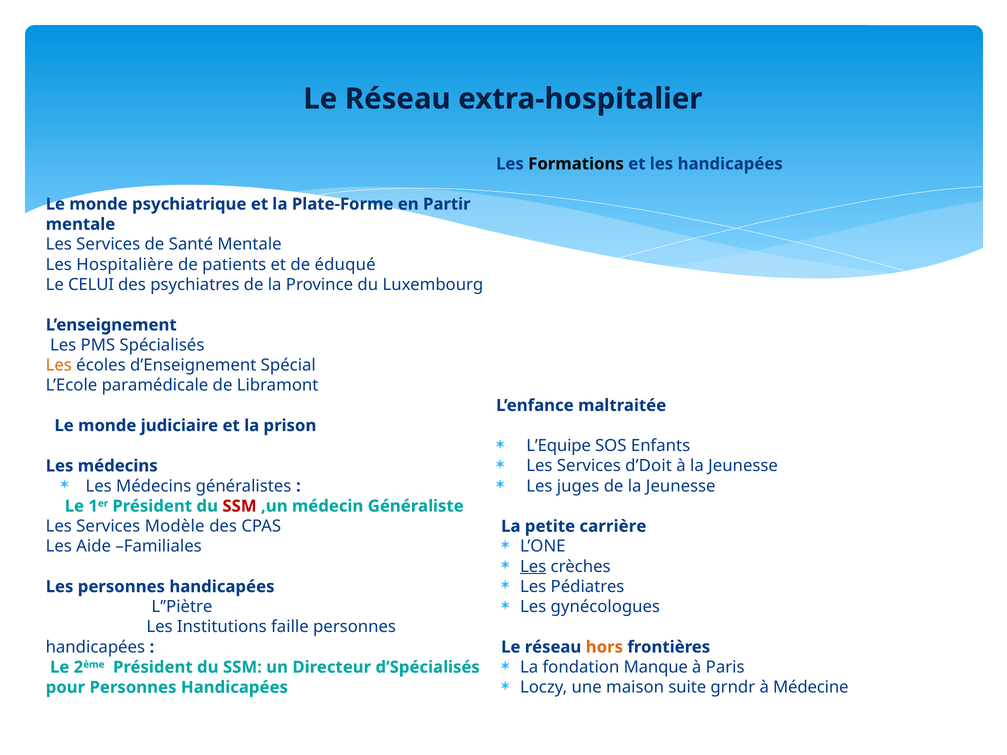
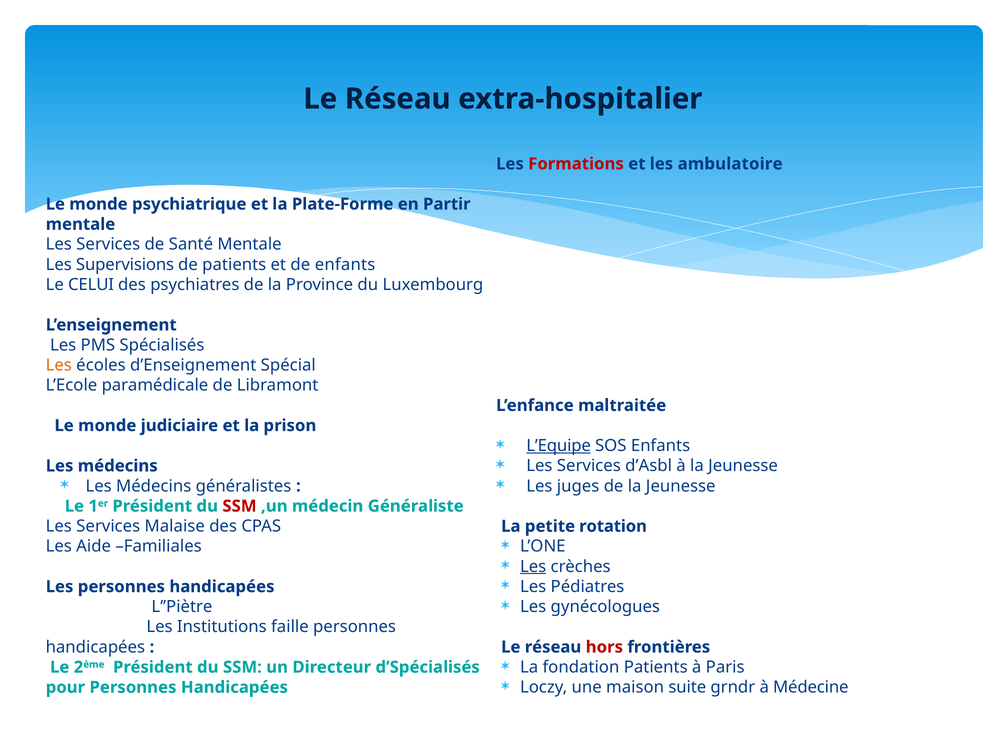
Formations colour: black -> red (576, 164)
les handicapées: handicapées -> ambulatoire (730, 164)
Hospitalière: Hospitalière -> Supervisions (125, 265)
de éduqué: éduqué -> enfants (345, 265)
L’Equipe underline: none -> present (559, 446)
d’Doit: d’Doit -> d’Asbl (649, 466)
Modèle: Modèle -> Malaise (175, 526)
carrière: carrière -> rotation (613, 526)
hors colour: orange -> red (604, 647)
fondation Manque: Manque -> Patients (656, 667)
